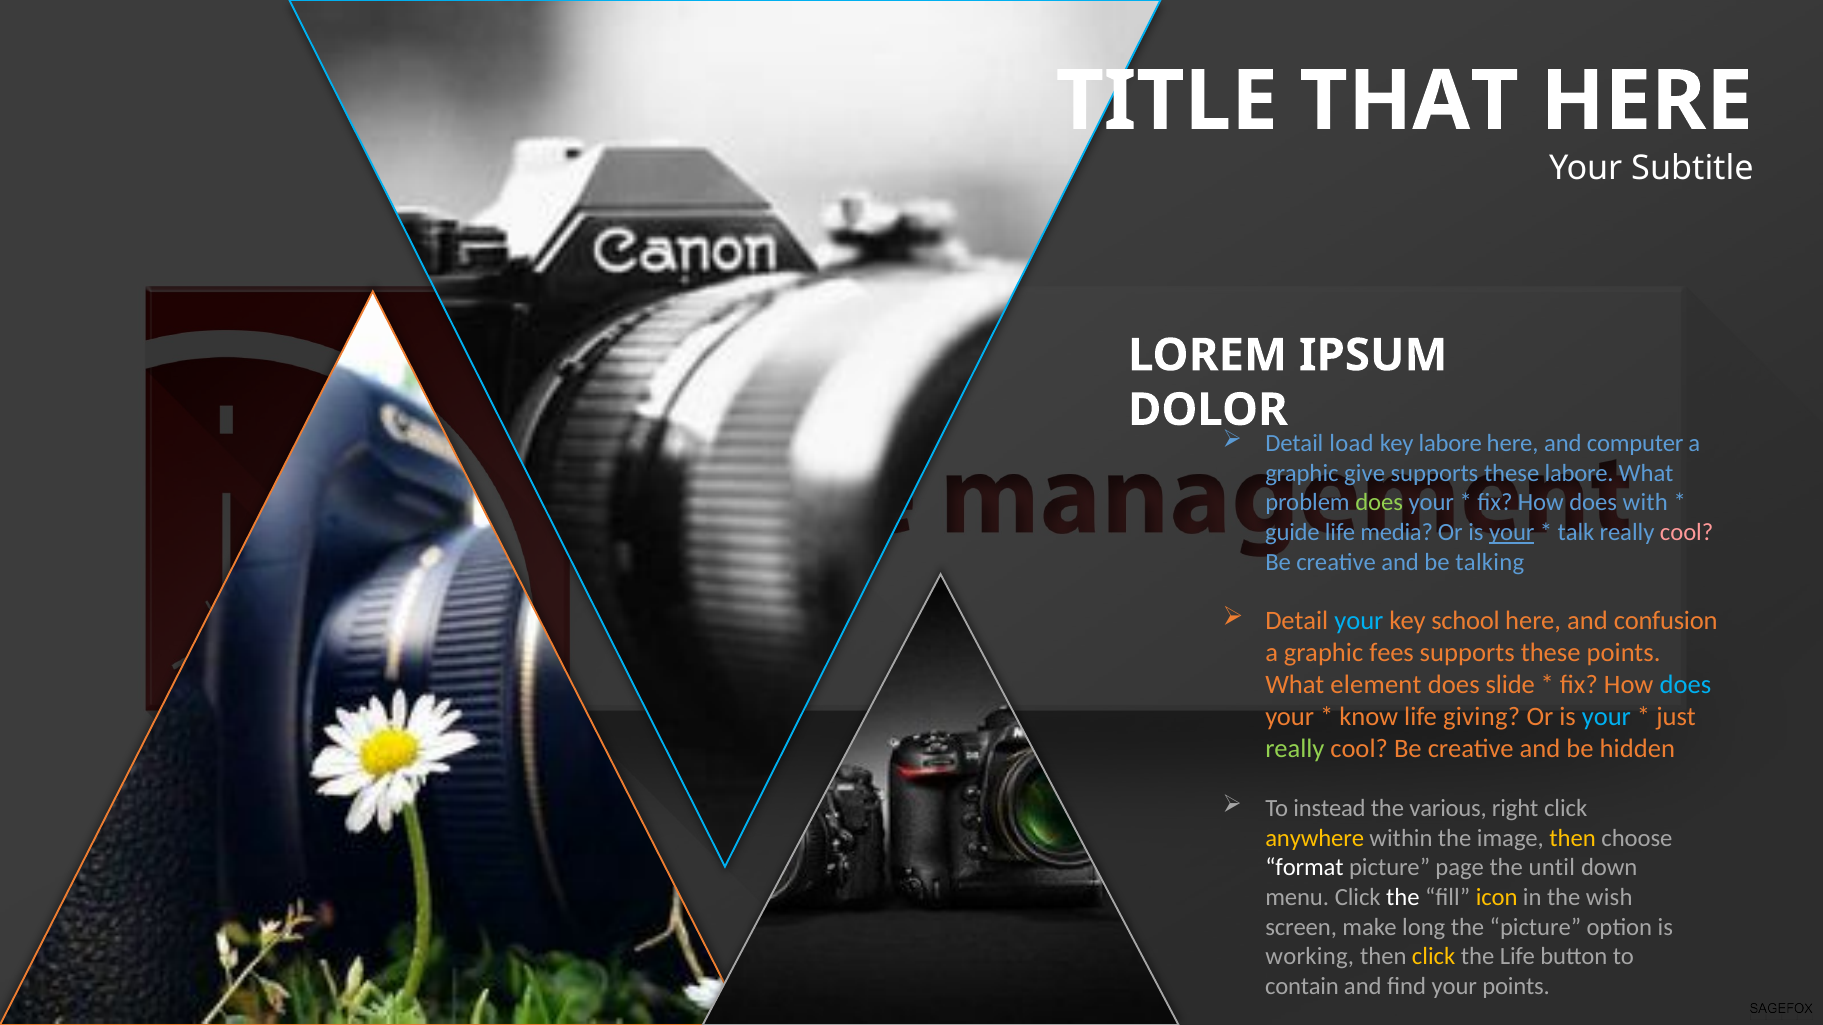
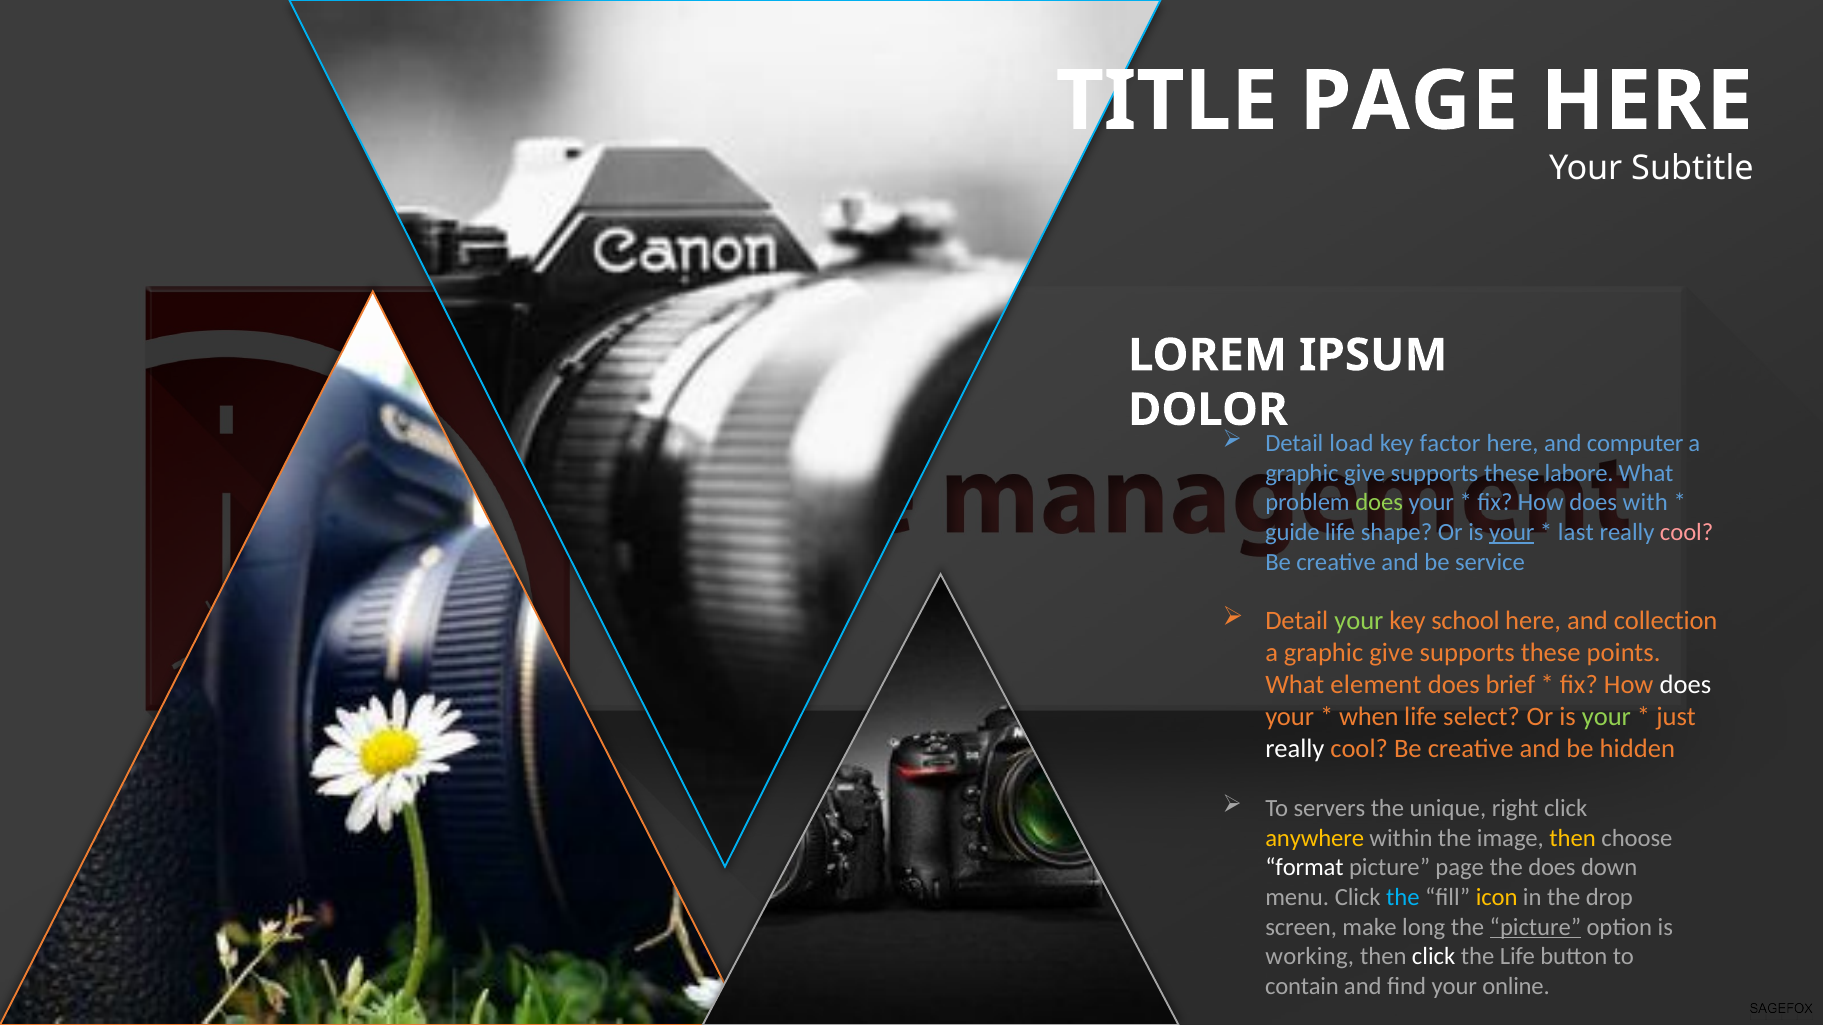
TITLE THAT: THAT -> PAGE (1409, 101)
key labore: labore -> factor (1450, 443)
media: media -> shape (1396, 532)
talk: talk -> last (1576, 532)
talking: talking -> service (1490, 562)
your colour: light blue -> light green (1359, 621)
confusion: confusion -> collection (1666, 621)
fees: fees -> give (1391, 653)
slide: slide -> brief (1510, 685)
does colour: light blue -> white (1685, 685)
know: know -> when (1369, 717)
giving: giving -> select (1482, 717)
your colour: light blue -> light green (1606, 717)
really colour: light green -> white (1295, 749)
instead: instead -> servers (1329, 809)
various: various -> unique (1448, 809)
the until: until -> does (1552, 868)
the colour: white -> light blue (1403, 898)
wish: wish -> drop (1609, 898)
picture underline: none -> present (1535, 927)
click colour: yellow -> white (1434, 957)
your points: points -> online (1516, 987)
